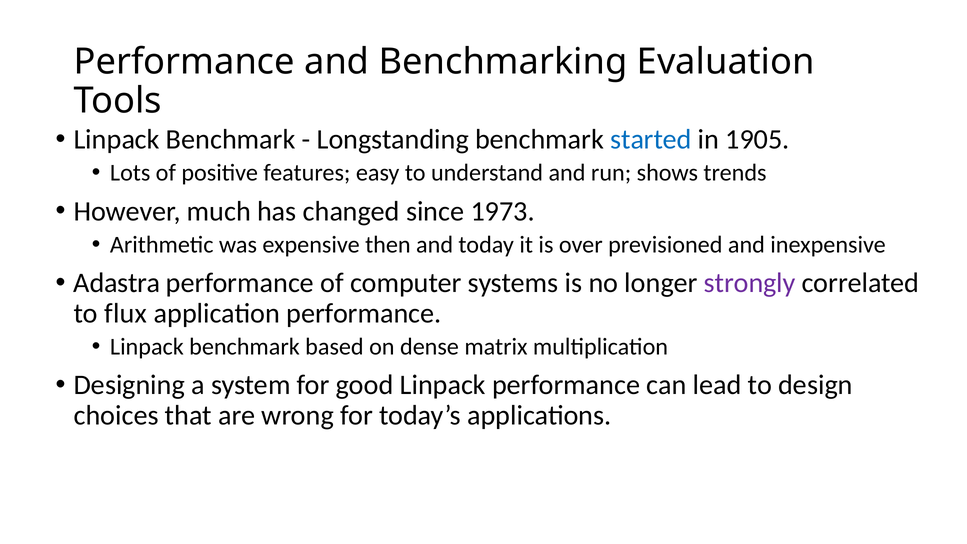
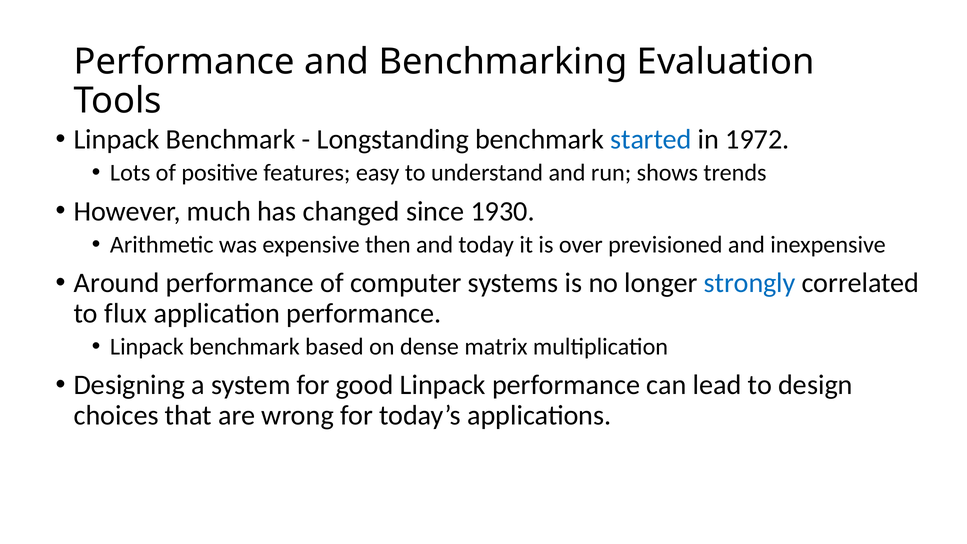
1905: 1905 -> 1972 (757, 140)
1973: 1973 -> 1930 (503, 211)
Adastra: Adastra -> Around (117, 283)
strongly colour: purple -> blue (750, 283)
